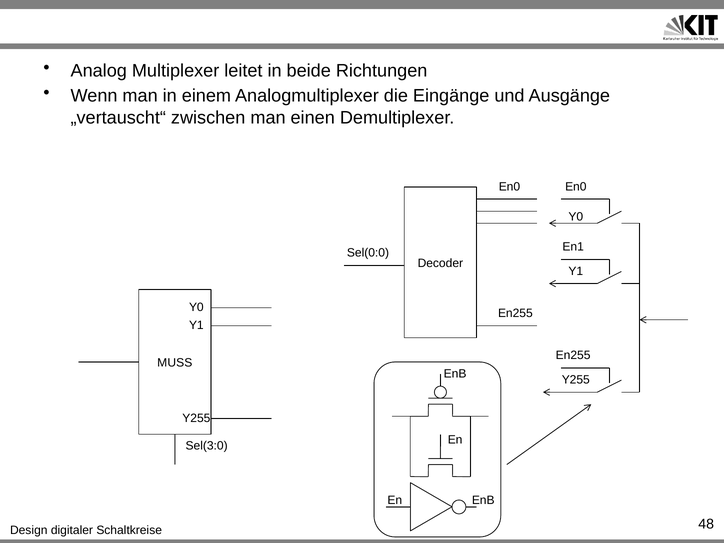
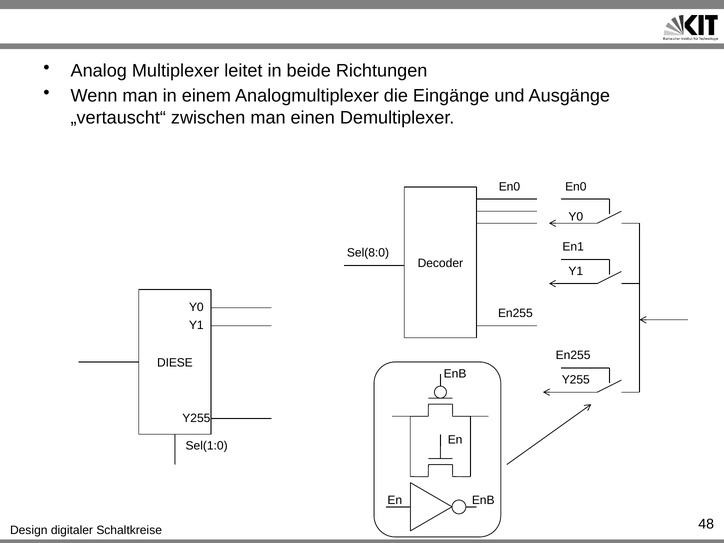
Sel(0:0: Sel(0:0 -> Sel(8:0 (368, 253)
MUSS: MUSS -> DIESE (175, 363)
Sel(3:0: Sel(3:0 -> Sel(1:0 (207, 446)
